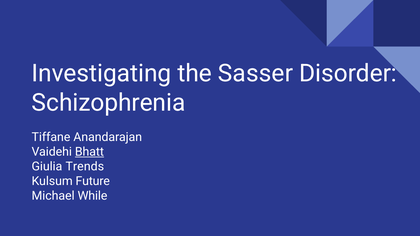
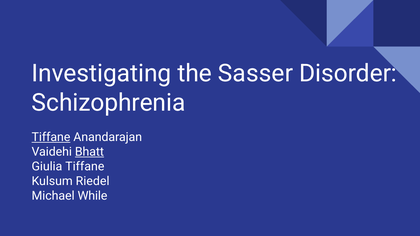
Tiffane underline: none -> present (51, 137)
Giulia Trends: Trends -> Tiffane (85, 167)
Future: Future -> Riedel (93, 181)
